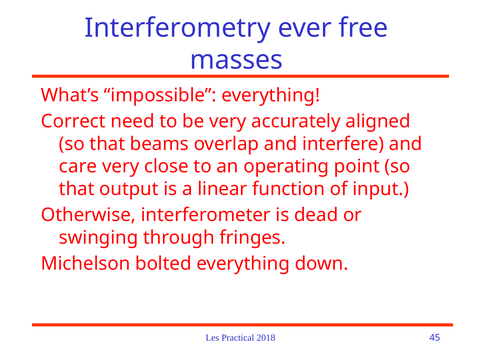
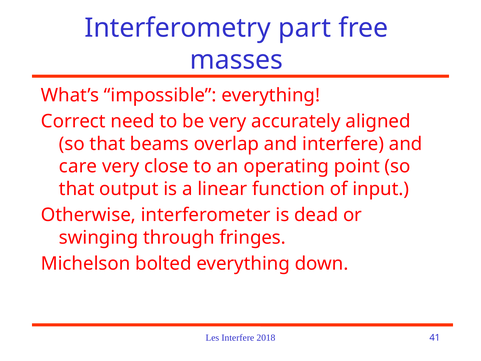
ever: ever -> part (305, 28)
Les Practical: Practical -> Interfere (238, 337)
45: 45 -> 41 (435, 337)
